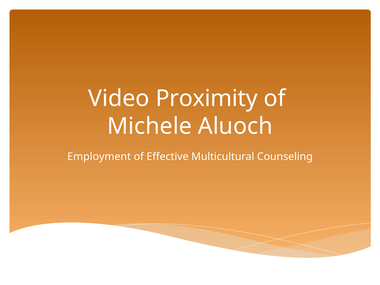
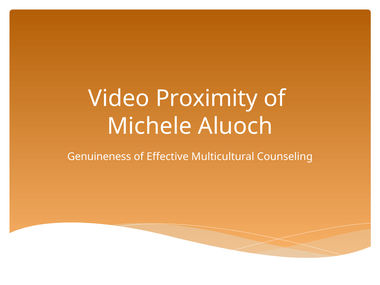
Employment: Employment -> Genuineness (99, 157)
